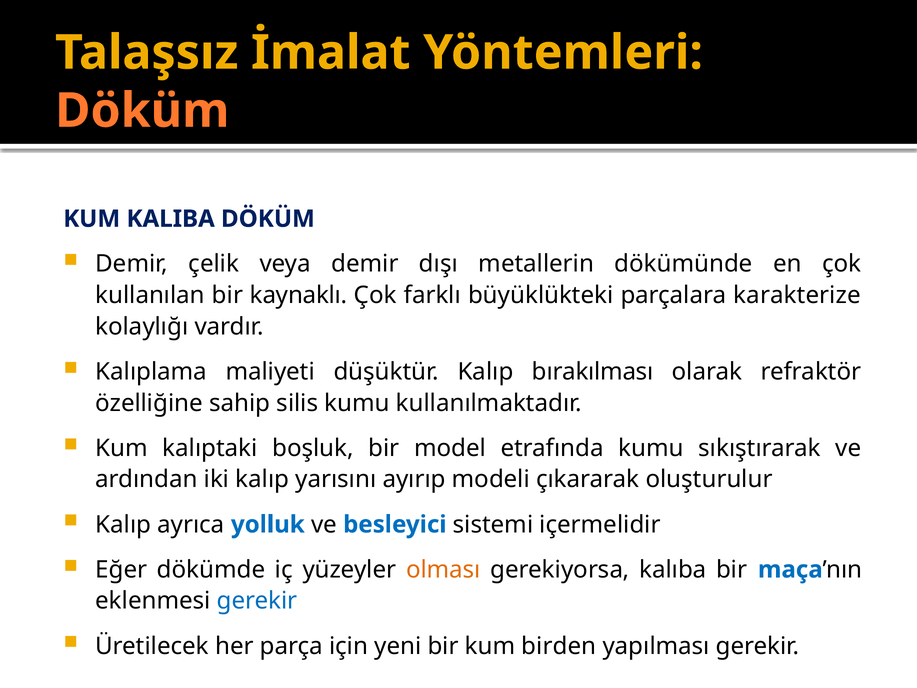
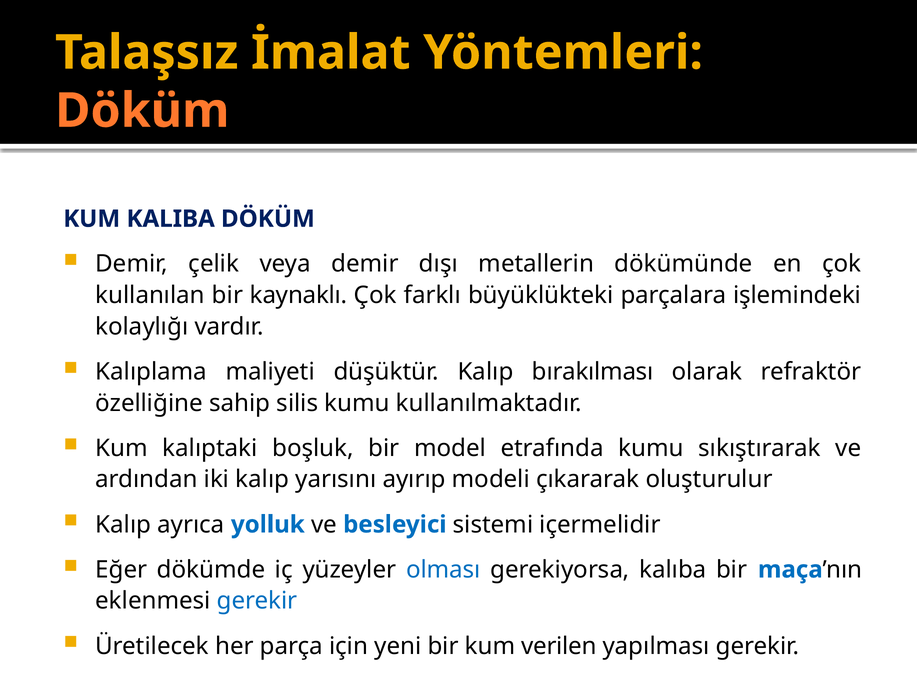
karakterize: karakterize -> işlemindeki (797, 295)
olması colour: orange -> blue (443, 569)
birden: birden -> verilen (559, 646)
